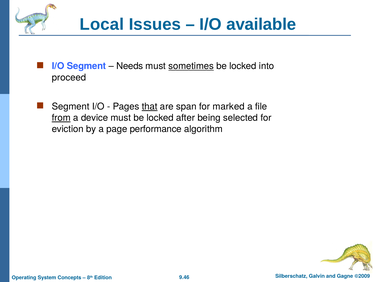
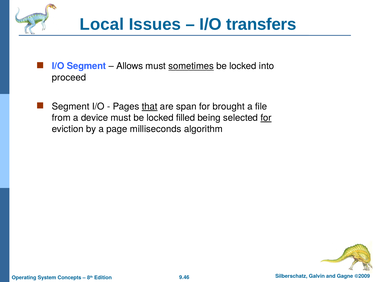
available: available -> transfers (261, 24)
Needs: Needs -> Allows (130, 66)
marked: marked -> brought (229, 107)
from underline: present -> none (61, 118)
after: after -> filled (186, 118)
for underline: none -> present (266, 118)
performance: performance -> milliseconds (156, 129)
